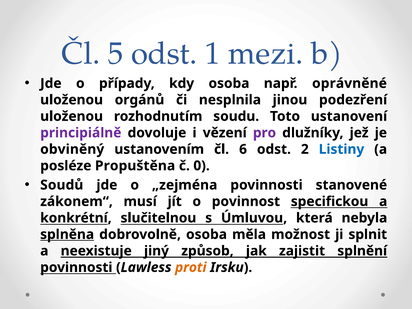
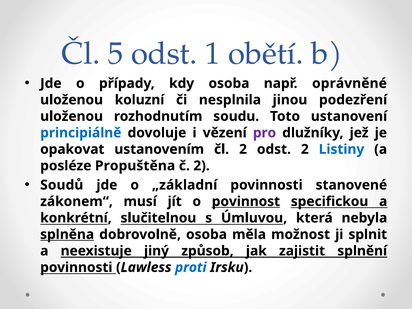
mezi: mezi -> obětí (266, 54)
orgánů: orgánů -> koluzní (140, 100)
principiálně colour: purple -> blue (81, 133)
obviněný: obviněný -> opakovat (72, 149)
čl 6: 6 -> 2 (243, 149)
č 0: 0 -> 2 (202, 166)
„zejména: „zejména -> „základní (185, 185)
povinnost underline: none -> present (246, 201)
proti colour: orange -> blue (191, 267)
